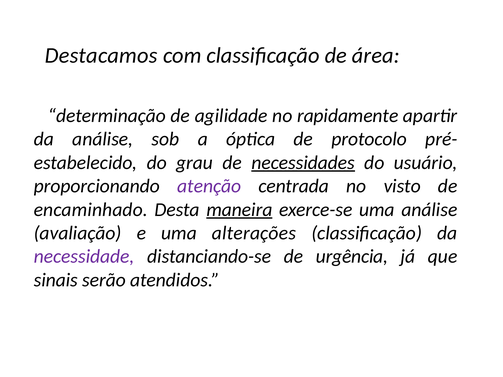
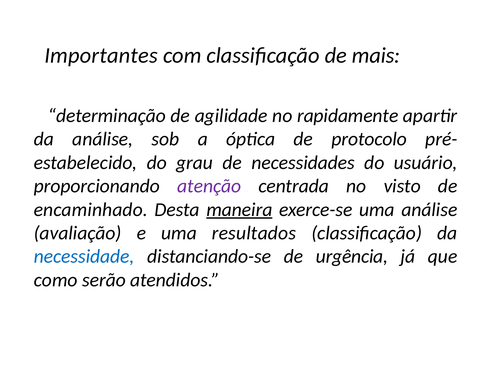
Destacamos: Destacamos -> Importantes (101, 56)
área: área -> mais (376, 56)
necessidades underline: present -> none (303, 163)
alterações: alterações -> resultados (254, 233)
necessidade colour: purple -> blue (84, 257)
sinais: sinais -> como (56, 280)
